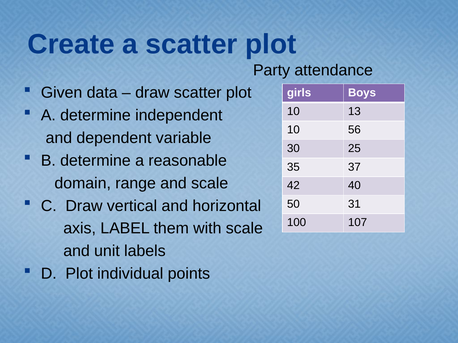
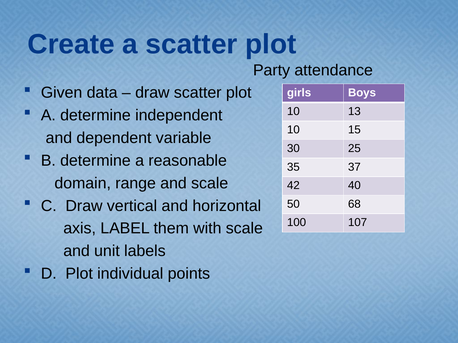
56: 56 -> 15 (354, 130)
31: 31 -> 68 (354, 204)
